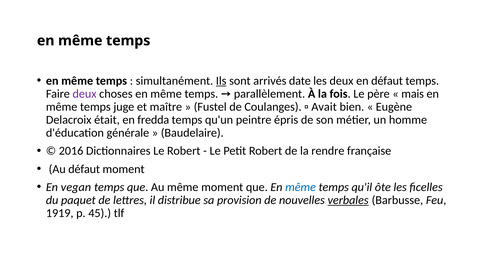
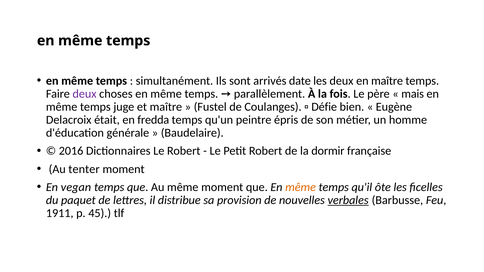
Ils underline: present -> none (221, 81)
en défaut: défaut -> maître (387, 81)
Avait: Avait -> Défie (324, 107)
rendre: rendre -> dormir (328, 151)
Au défaut: défaut -> tenter (84, 169)
même colour: blue -> orange (301, 187)
1919: 1919 -> 1911 (60, 213)
